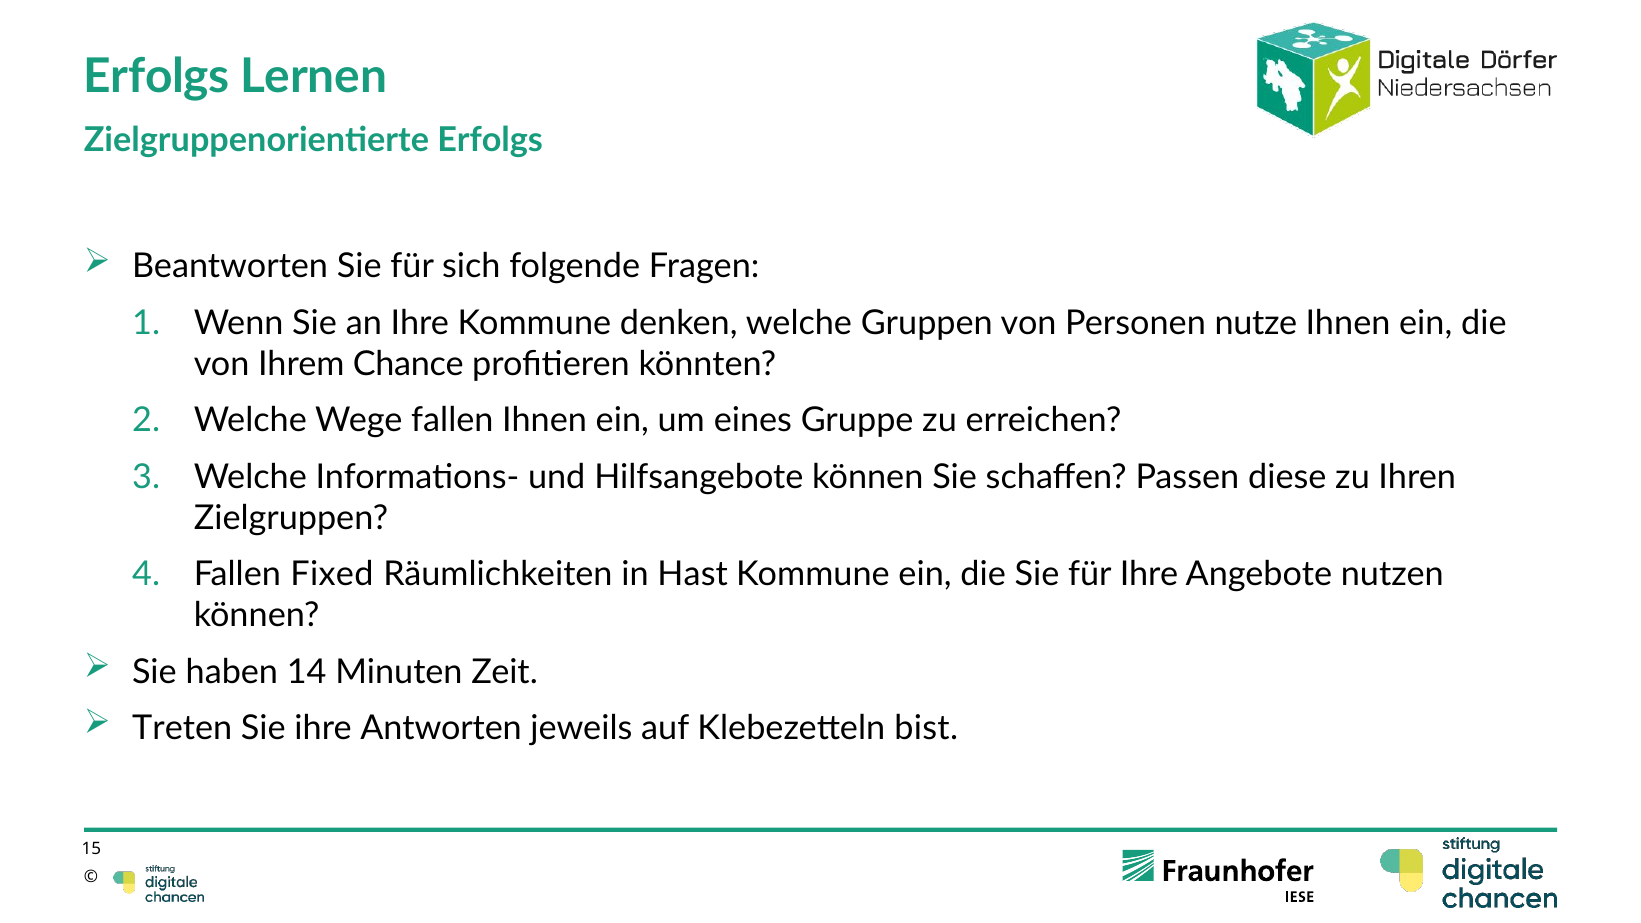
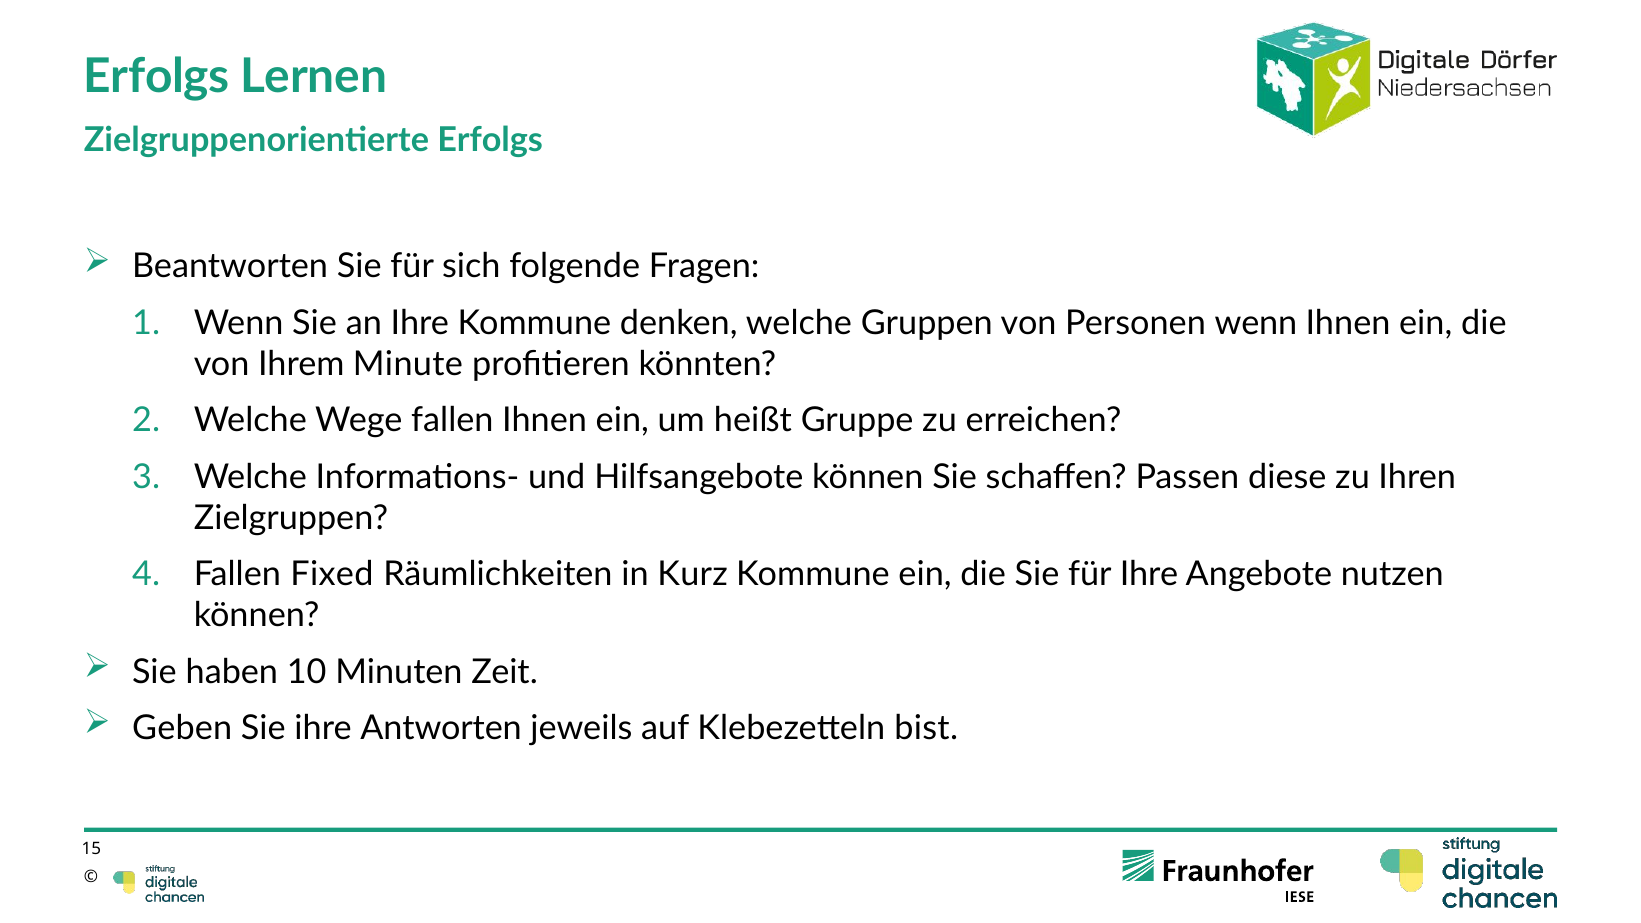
Personen nutze: nutze -> wenn (1256, 323)
Chance: Chance -> Minute (408, 364)
eines: eines -> heißt (753, 420)
Hast: Hast -> Kurz (693, 574)
14: 14 -> 10 (307, 672)
Treten: Treten -> Geben (182, 728)
